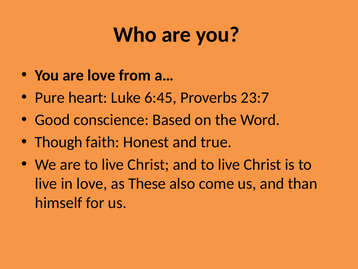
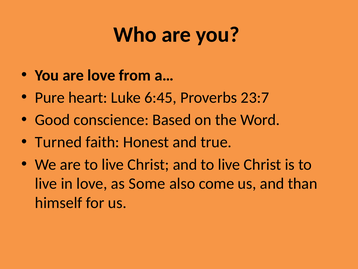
Though: Though -> Turned (58, 142)
These: These -> Some (147, 183)
